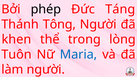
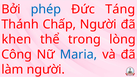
phép colour: black -> blue (46, 9)
Tông: Tông -> Chấp (59, 24)
Tuôn: Tuôn -> Công (17, 54)
